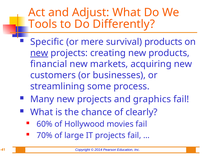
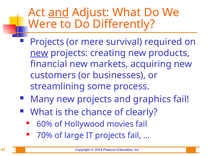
and underline: none -> present (59, 12)
Tools: Tools -> Were (43, 24)
Specific: Specific -> Projects (47, 42)
survival products: products -> required (163, 42)
